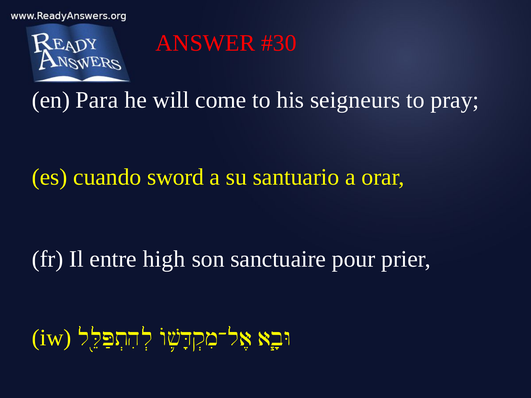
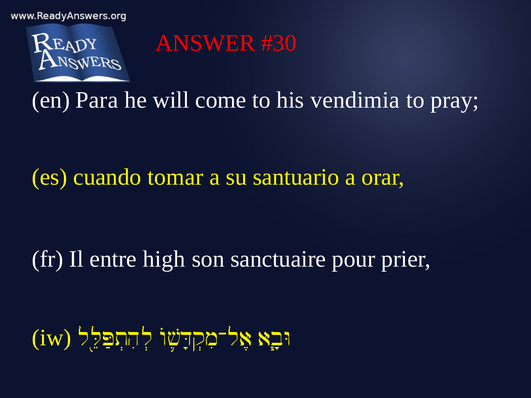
seigneurs: seigneurs -> vendimia (355, 100)
sword: sword -> tomar (175, 177)
